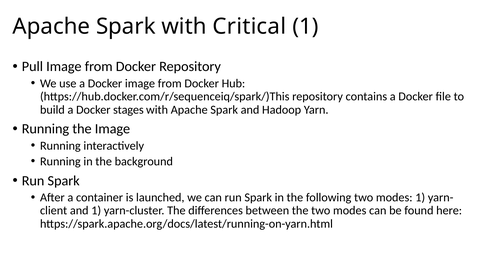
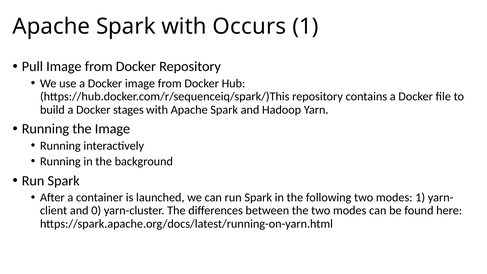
Critical: Critical -> Occurs (249, 26)
and 1: 1 -> 0 (96, 211)
